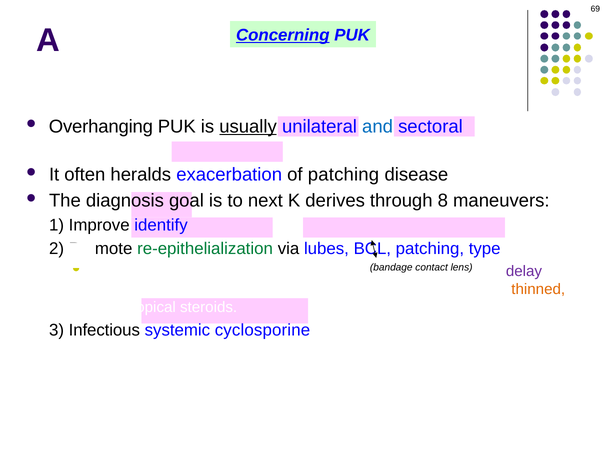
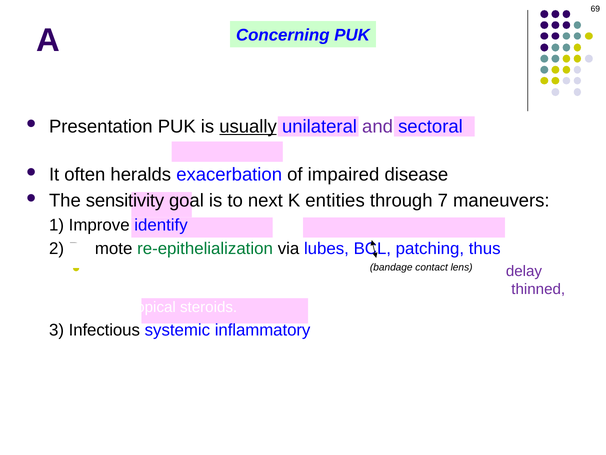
Concerning underline: present -> none (283, 35)
Overhanging: Overhanging -> Presentation (101, 127)
and colour: blue -> purple (378, 127)
of patching: patching -> impaired (344, 175)
diagnosis: diagnosis -> sensitivity (125, 201)
derives: derives -> entities (335, 201)
8: 8 -> 7 (443, 201)
type: type -> thus (485, 249)
thinned colour: orange -> purple (538, 289)
cyclosporine: cyclosporine -> inflammatory (263, 330)
